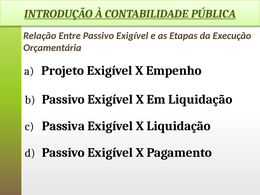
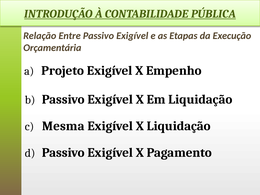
Passiva: Passiva -> Mesma (63, 126)
